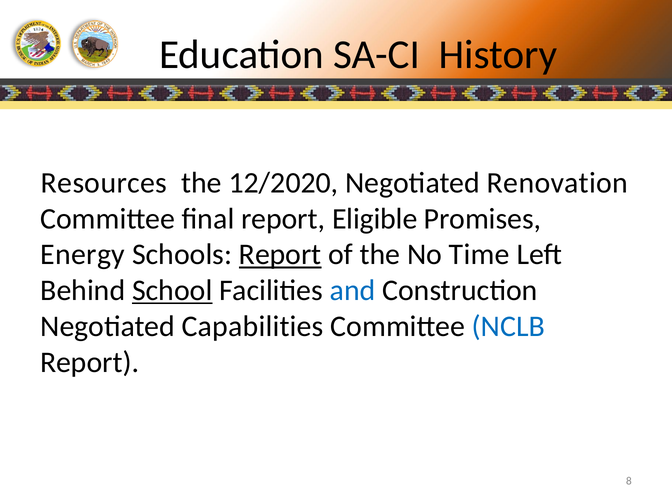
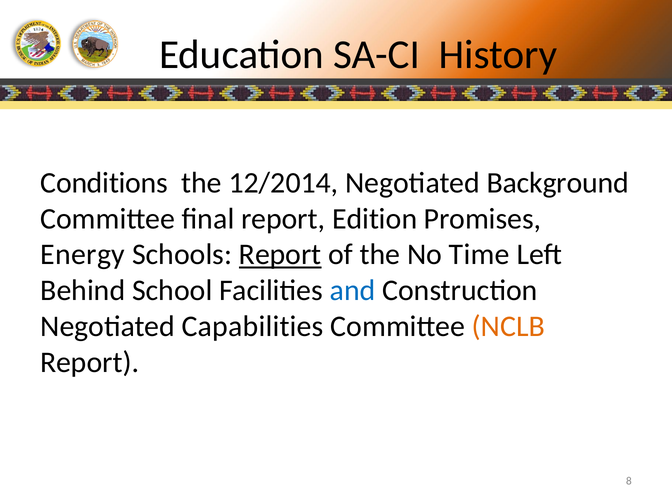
Resources: Resources -> Conditions (104, 183)
12/2020: 12/2020 -> 12/2014 (284, 183)
Renovation: Renovation -> Background (558, 183)
Eligible: Eligible -> Edition (375, 219)
School underline: present -> none (172, 290)
NCLB colour: blue -> orange (508, 326)
